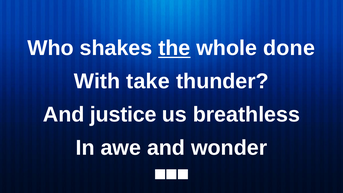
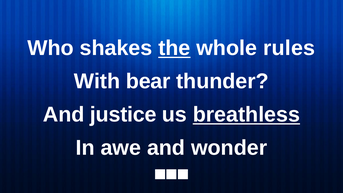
done: done -> rules (289, 48)
take: take -> bear (148, 81)
breathless underline: none -> present (246, 115)
